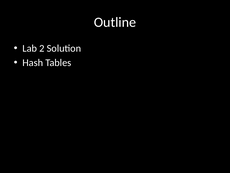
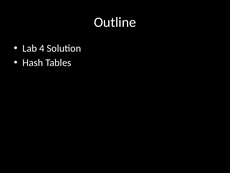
2: 2 -> 4 (42, 48)
